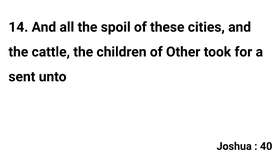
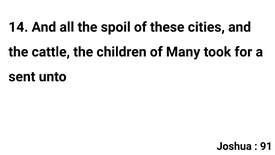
Other: Other -> Many (183, 52)
40: 40 -> 91 (266, 146)
